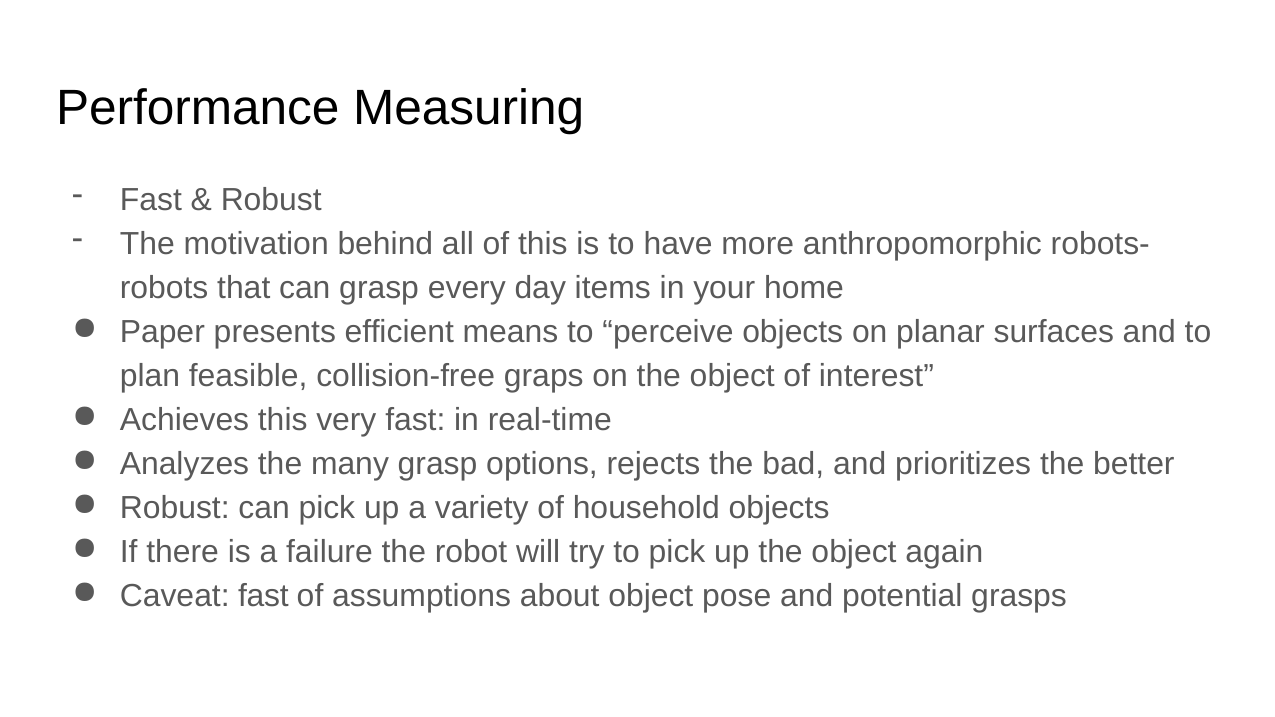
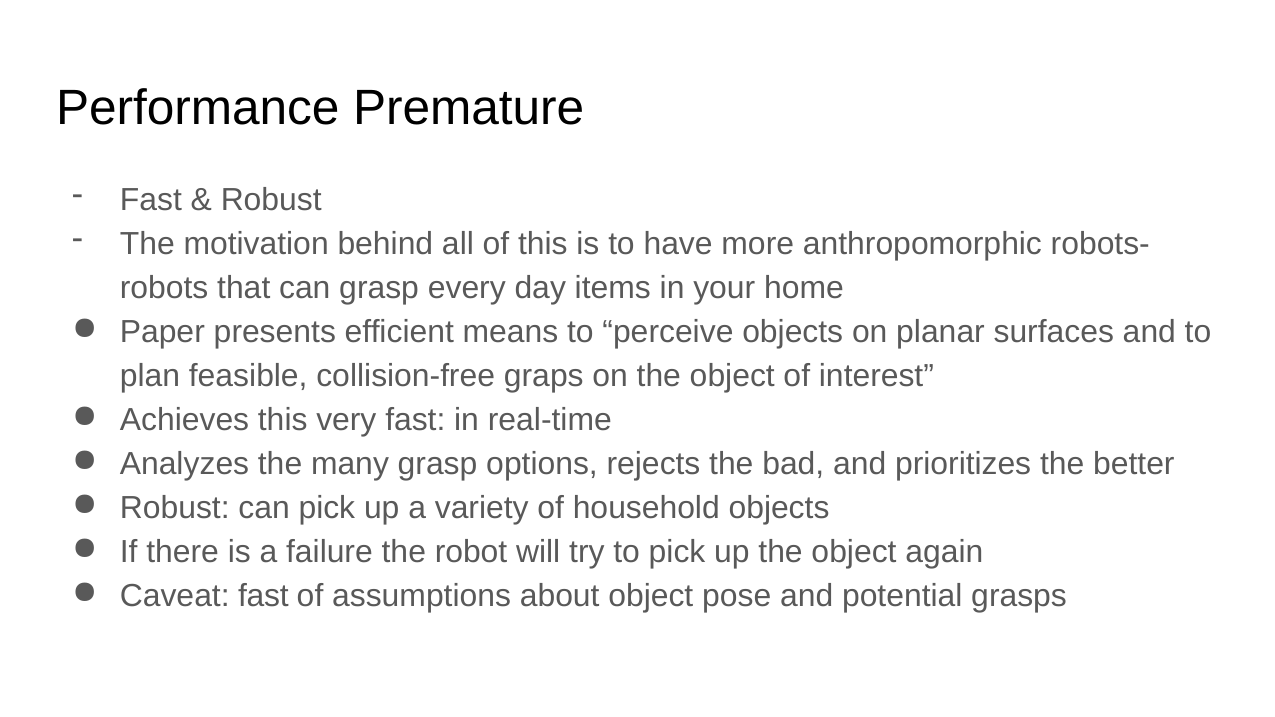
Measuring: Measuring -> Premature (469, 108)
